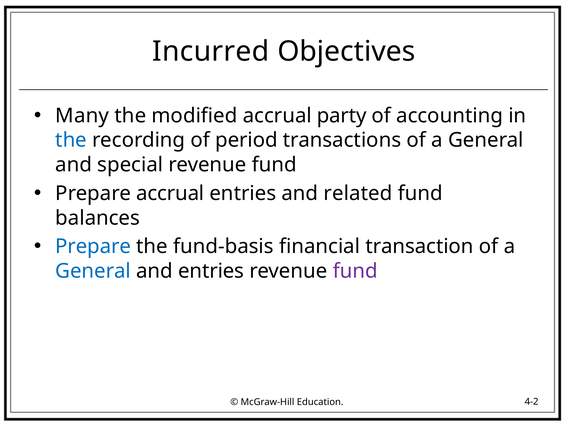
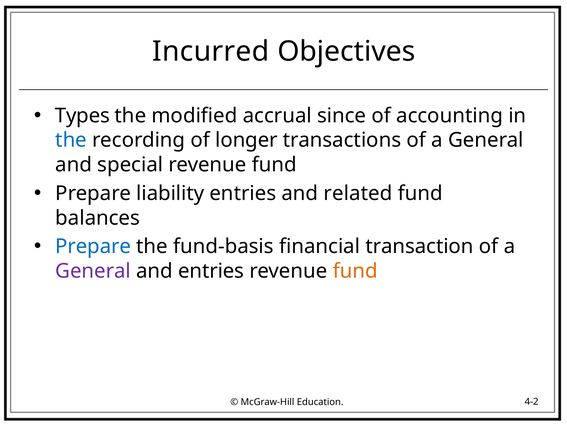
Many: Many -> Types (82, 116)
party: party -> since (342, 116)
period: period -> longer (247, 140)
Prepare accrual: accrual -> liability (170, 194)
General colour: blue -> purple (93, 271)
fund colour: purple -> orange (355, 271)
